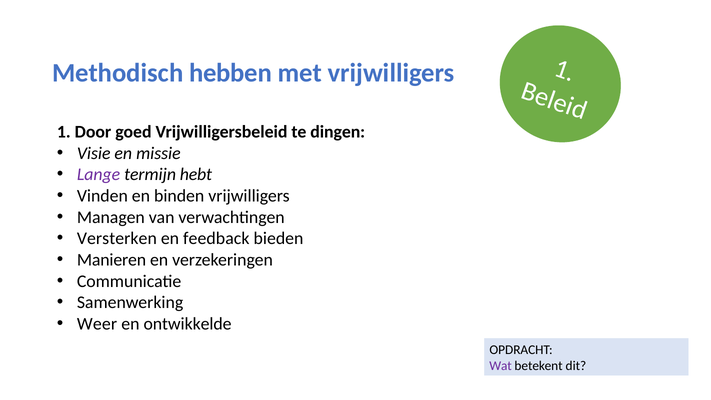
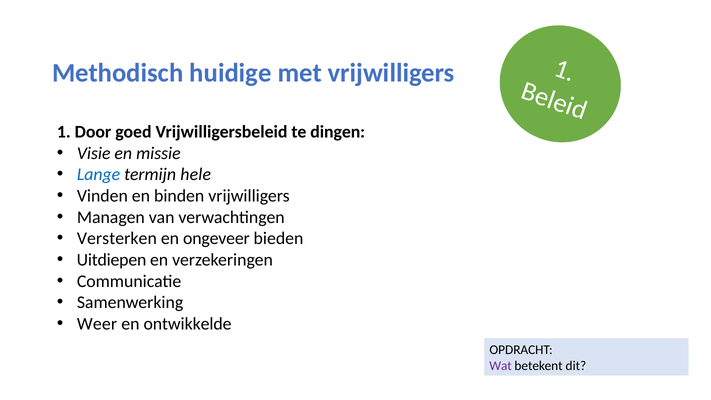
hebben: hebben -> huidige (230, 73)
Lange colour: purple -> blue (99, 175)
hebt: hebt -> hele (196, 175)
feedback: feedback -> ongeveer (216, 239)
Manieren: Manieren -> Uitdiepen (112, 260)
